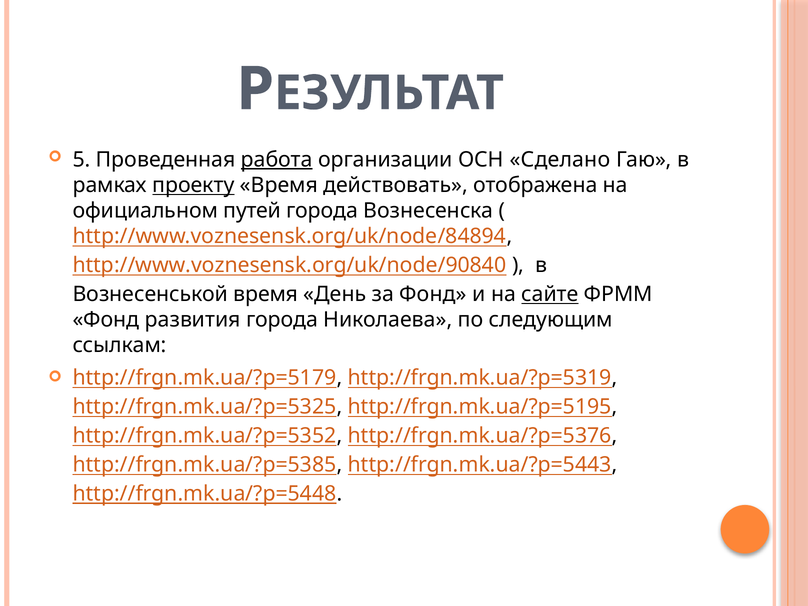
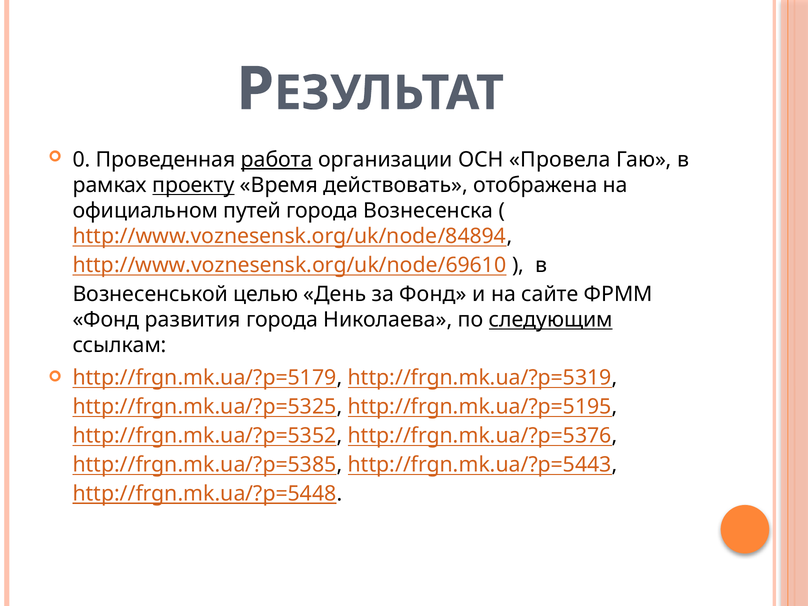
5: 5 -> 0 (82, 160)
Сделано: Сделано -> Провела (560, 160)
http://www.voznesensk.org/uk/node/90840: http://www.voznesensk.org/uk/node/90840 -> http://www.voznesensk.org/uk/node/69610 (289, 265)
Вознесенськой время: время -> целью (266, 294)
сайте underline: present -> none (550, 294)
следующим underline: none -> present (551, 320)
